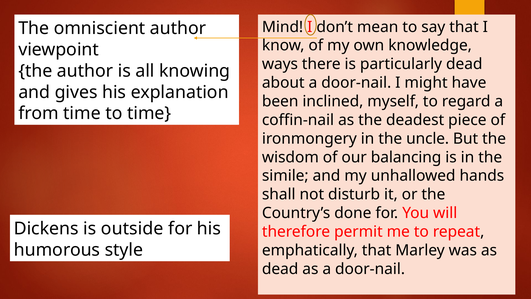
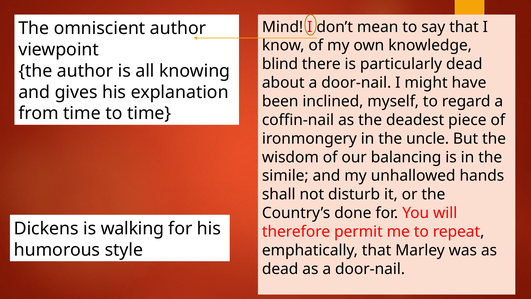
ways: ways -> blind (280, 64)
outside: outside -> walking (132, 228)
